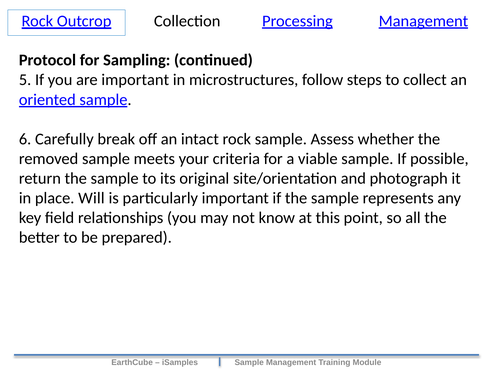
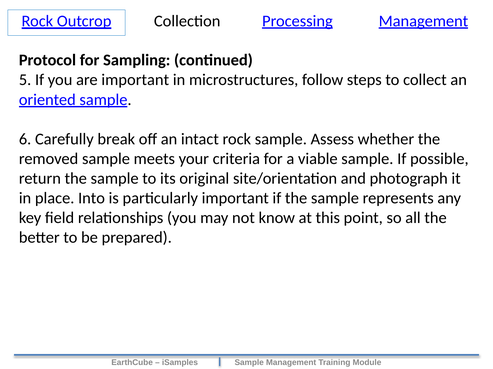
Will: Will -> Into (92, 198)
